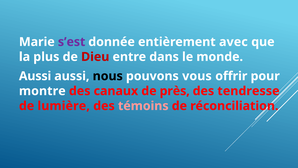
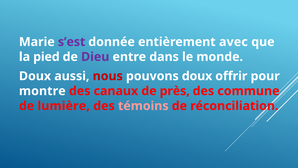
plus: plus -> pied (46, 57)
Dieu colour: red -> purple (95, 57)
Aussi: Aussi -> Doux (35, 76)
nous colour: black -> red (108, 76)
pouvons vous: vous -> doux (197, 76)
tendresse: tendresse -> commune (248, 91)
